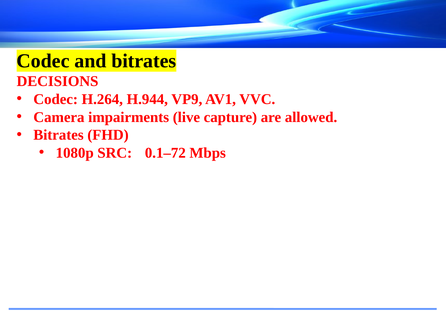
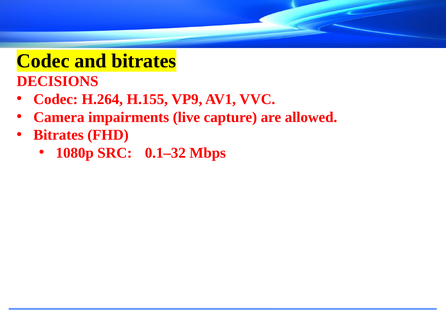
H.944: H.944 -> H.155 (147, 99)
0.1–72: 0.1–72 -> 0.1–32 (165, 153)
